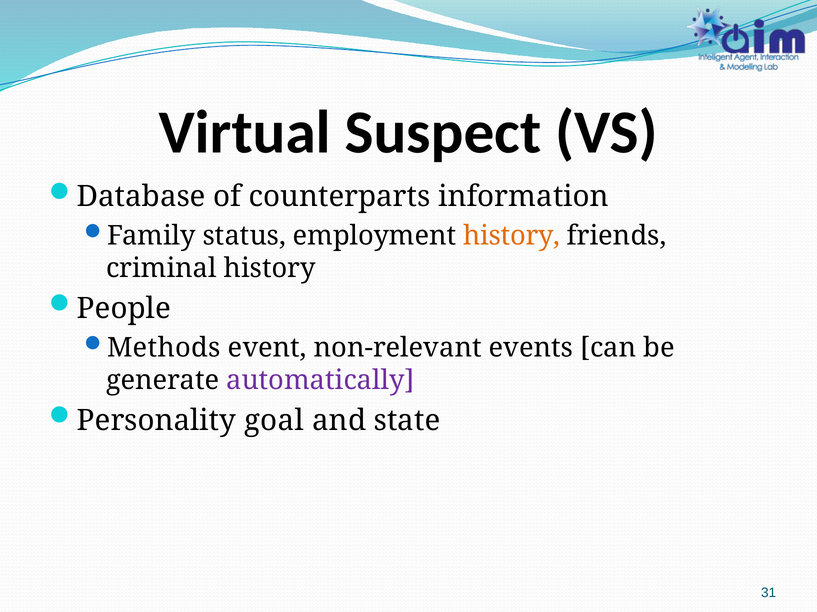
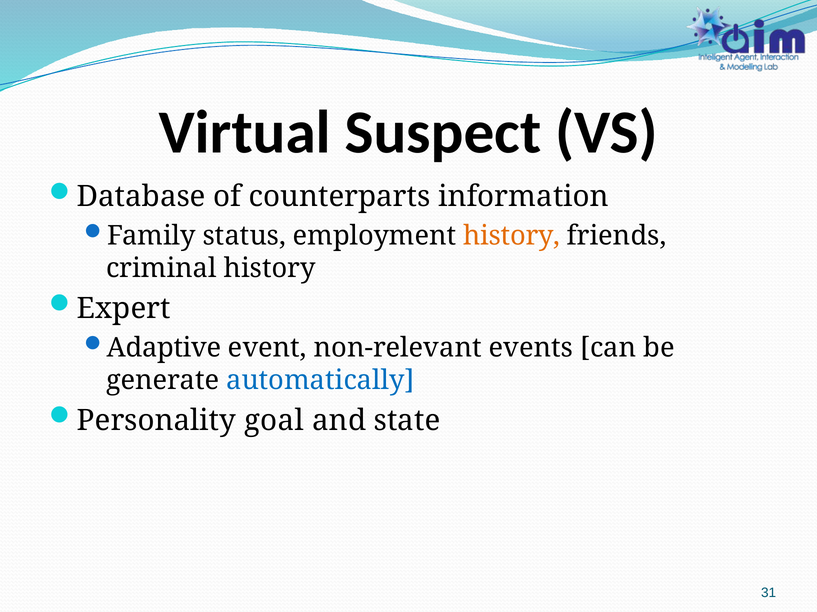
People: People -> Expert (124, 309)
Methods: Methods -> Adaptive (164, 348)
automatically colour: purple -> blue (320, 381)
